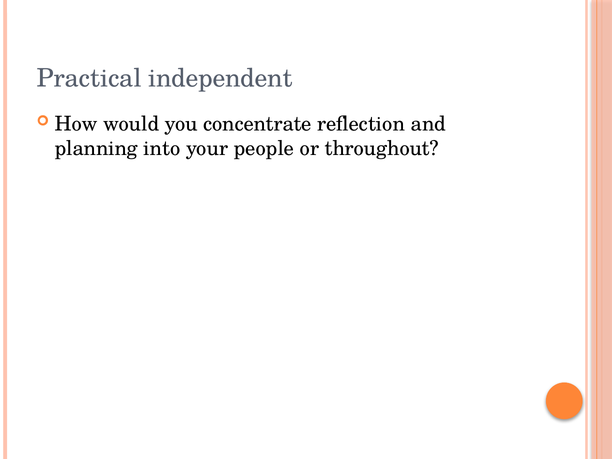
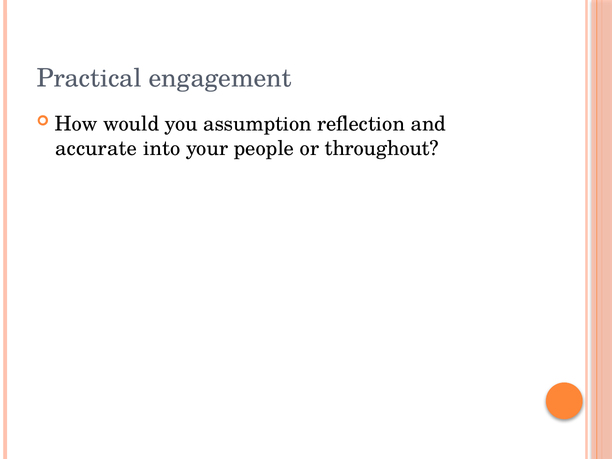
independent: independent -> engagement (220, 78)
concentrate: concentrate -> assumption (258, 124)
planning: planning -> accurate (96, 148)
